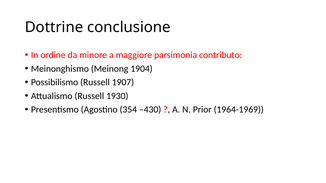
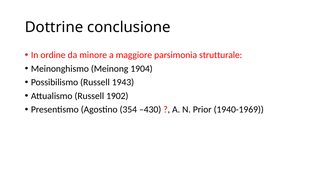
contributo: contributo -> strutturale (221, 55)
1907: 1907 -> 1943 (123, 82)
1930: 1930 -> 1902 (117, 96)
1964-1969: 1964-1969 -> 1940-1969 (239, 110)
